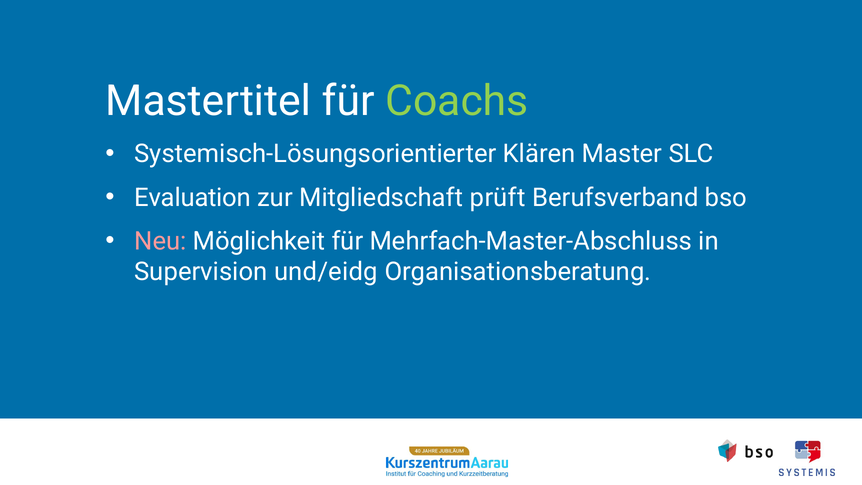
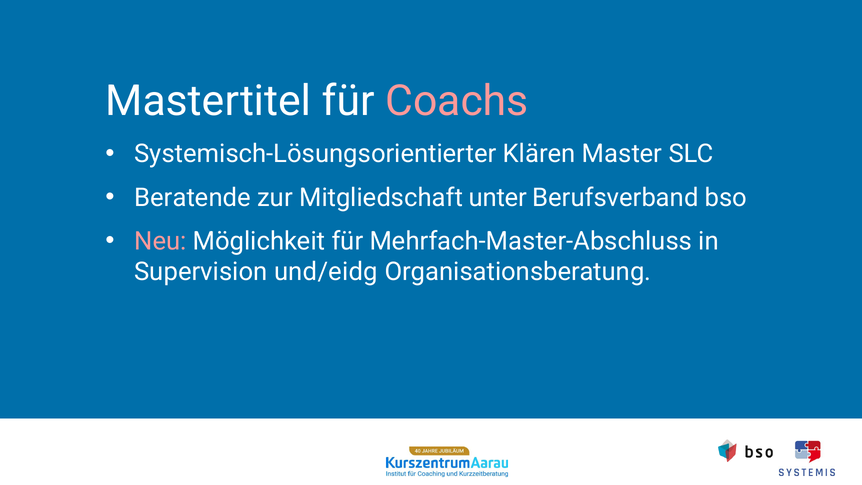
Coachs colour: light green -> pink (457, 101)
Evaluation: Evaluation -> Beratende (193, 198)
prüft: prüft -> unter (498, 198)
